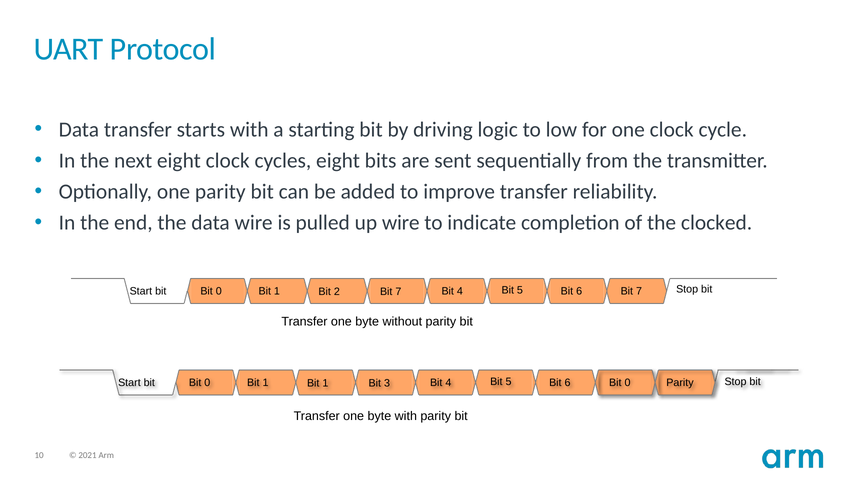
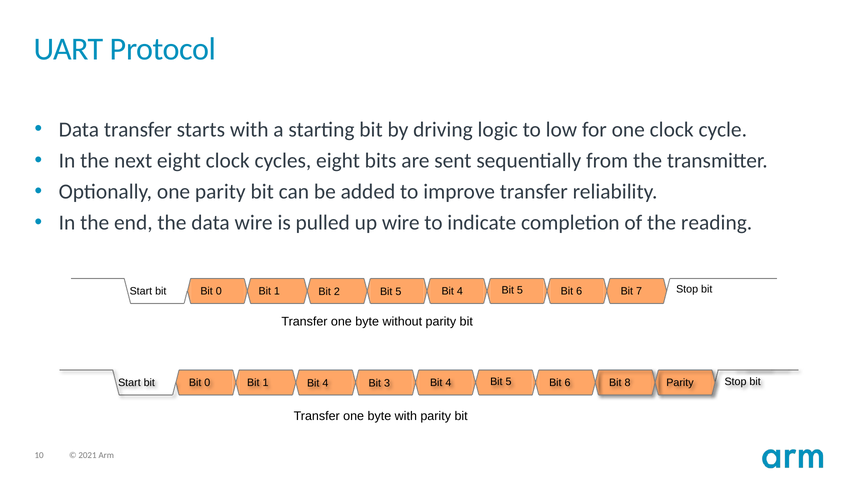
clocked: clocked -> reading (717, 223)
2 Bit 7: 7 -> 5 (398, 292)
1 Bit 1: 1 -> 4 (325, 383)
6 Bit 0: 0 -> 8 (627, 383)
